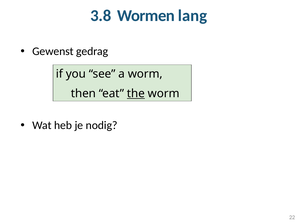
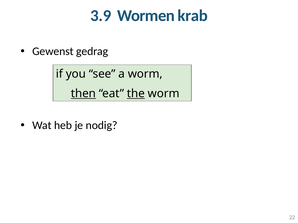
3.8: 3.8 -> 3.9 (101, 16)
lang: lang -> krab (193, 16)
then underline: none -> present (83, 94)
